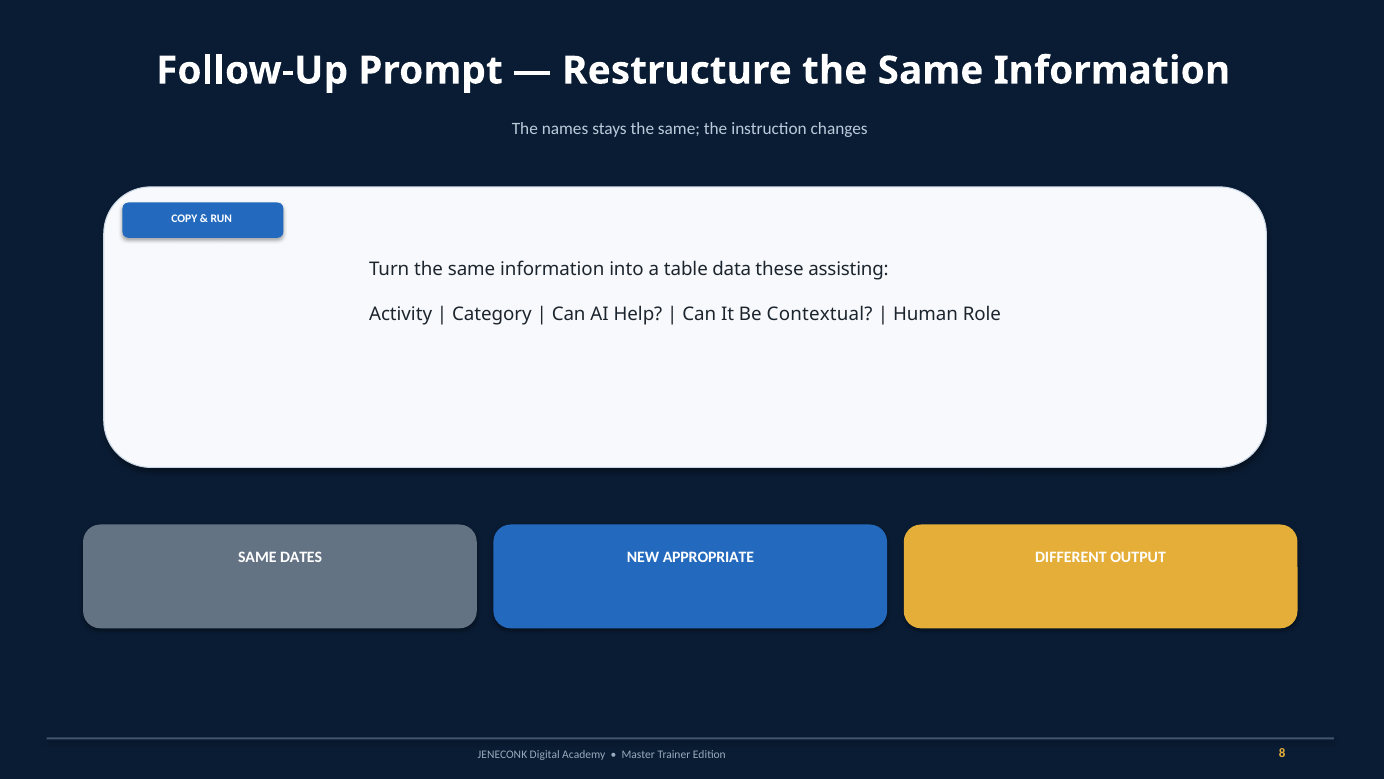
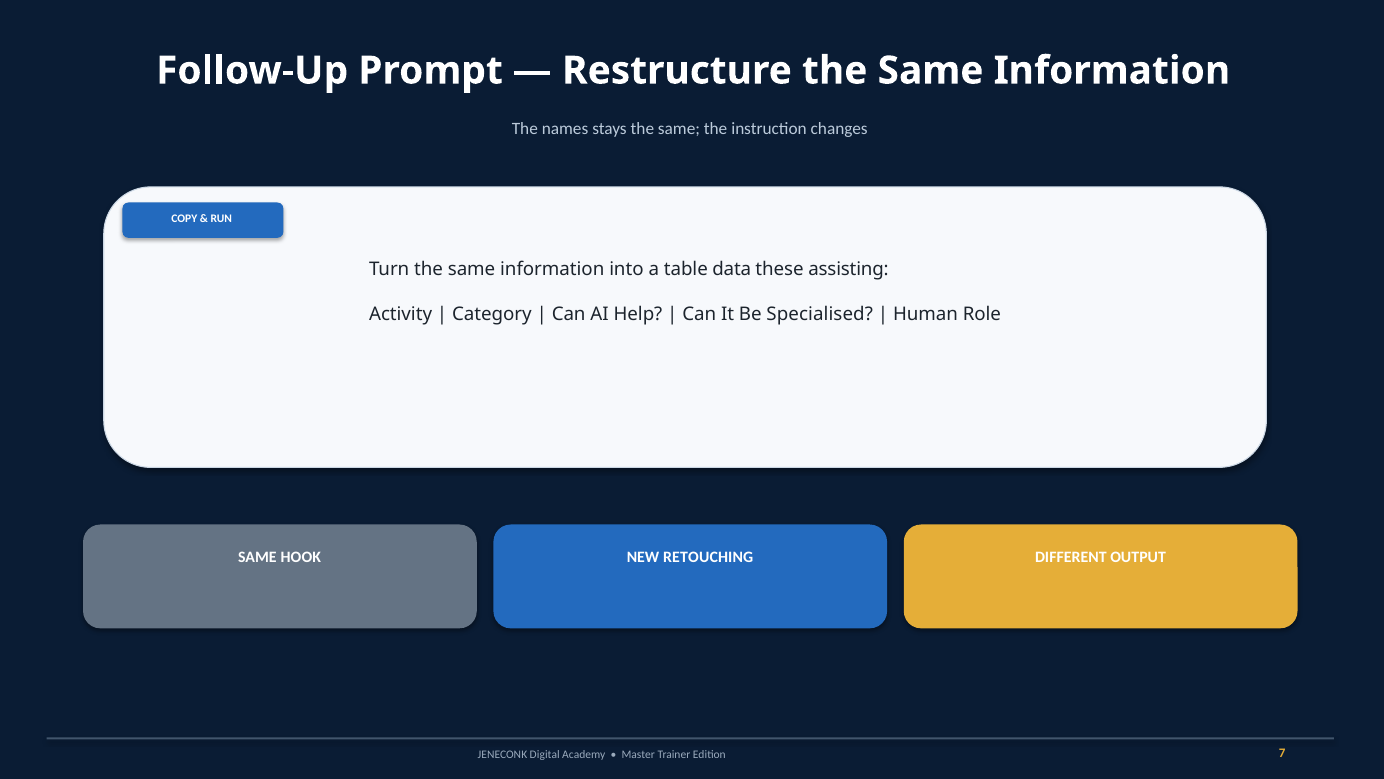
Contextual: Contextual -> Specialised (820, 314)
DATES: DATES -> HOOK (301, 556)
APPROPRIATE: APPROPRIATE -> RETOUCHING (708, 556)
8: 8 -> 7 (1282, 753)
